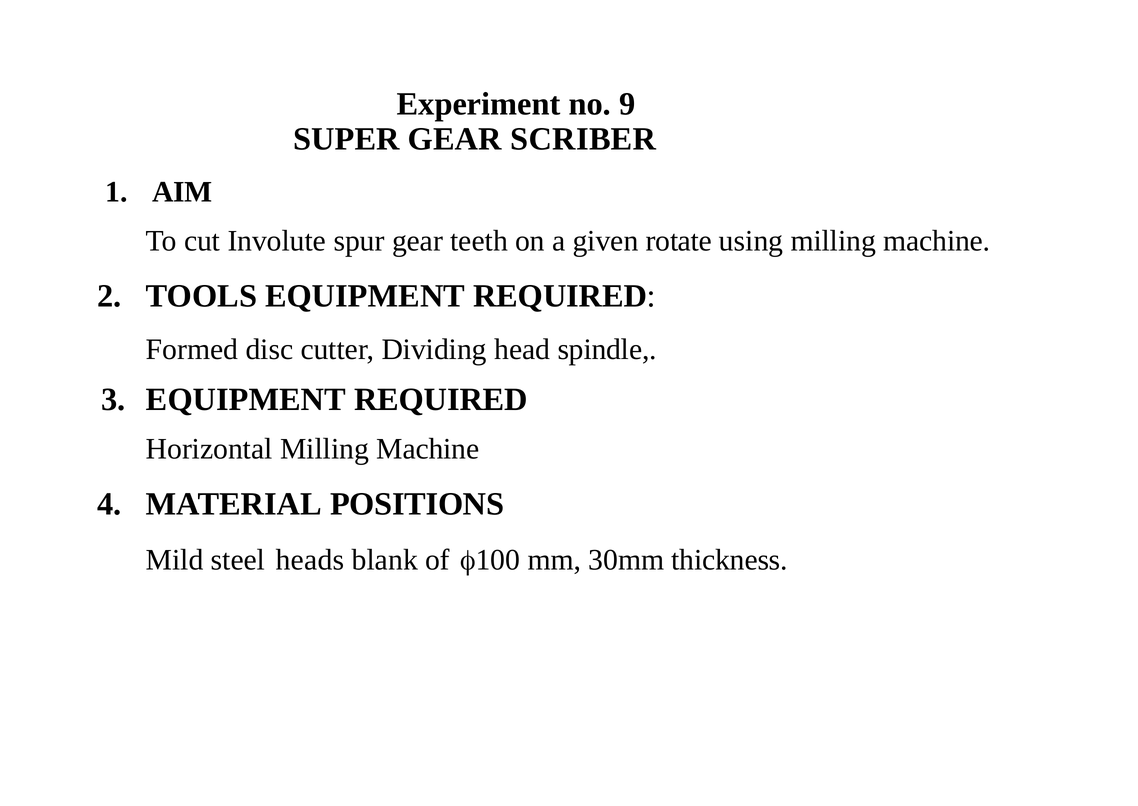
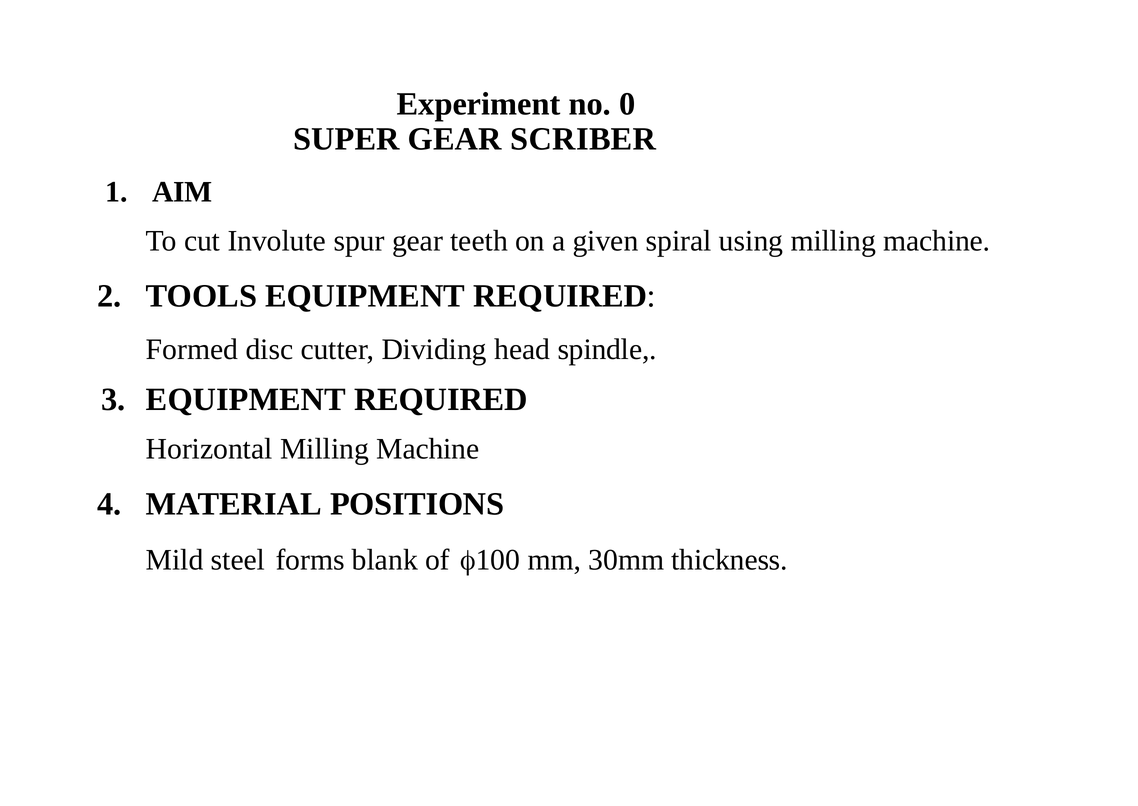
9: 9 -> 0 (627, 104)
rotate: rotate -> spiral (679, 241)
heads: heads -> forms (310, 560)
